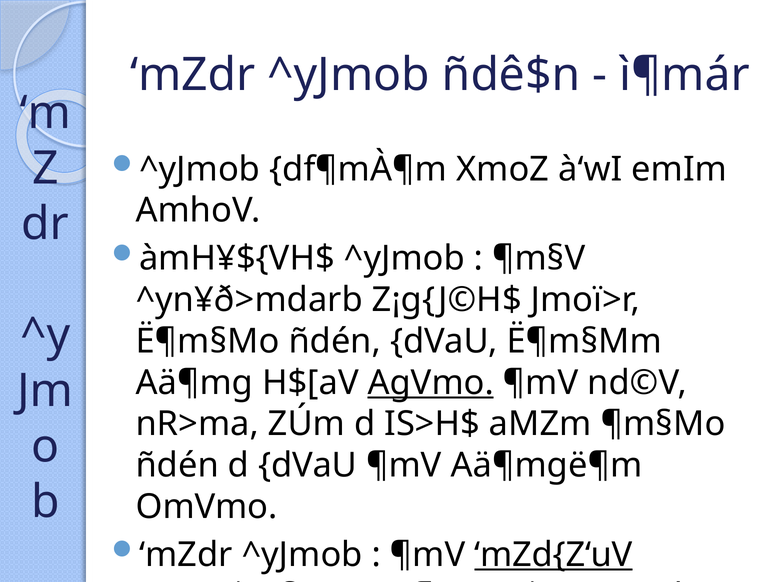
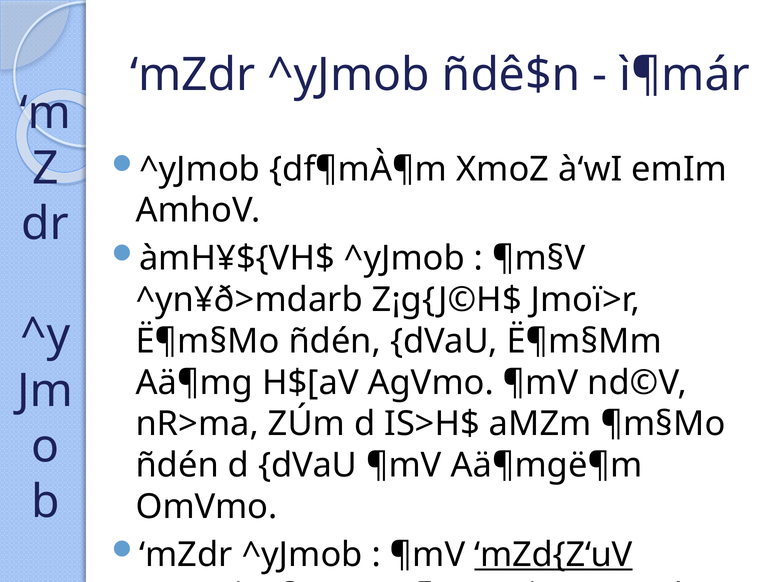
AgVmo underline: present -> none (431, 383)
